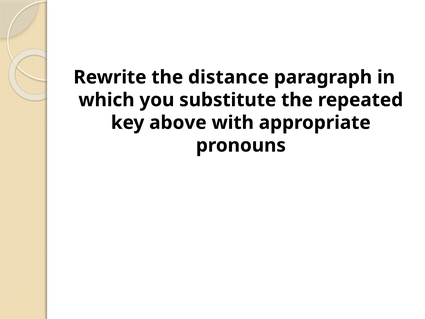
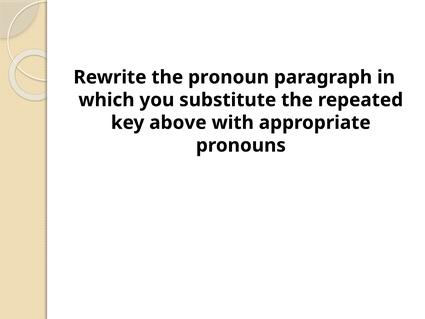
distance: distance -> pronoun (229, 77)
